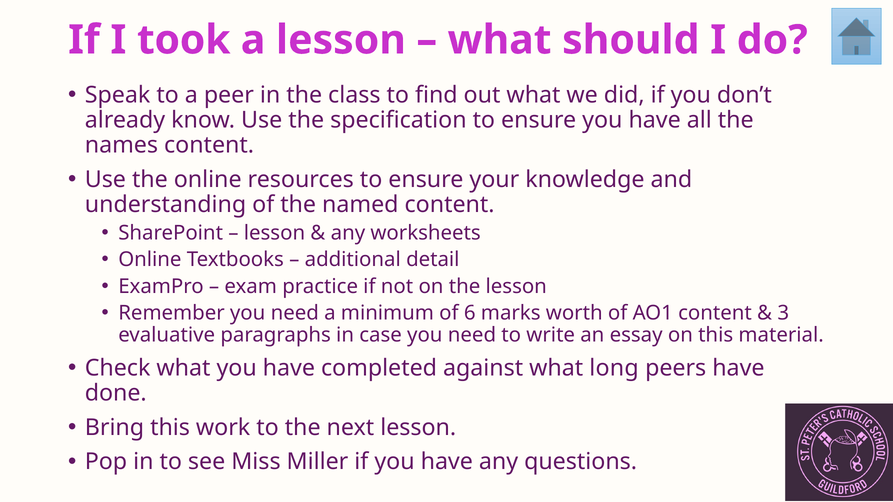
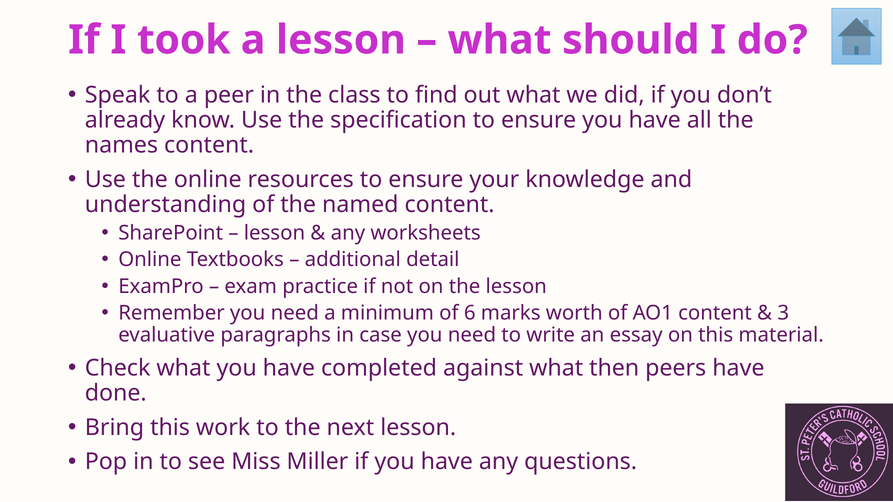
long: long -> then (614, 368)
